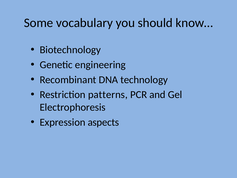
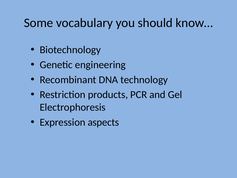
patterns: patterns -> products (108, 95)
